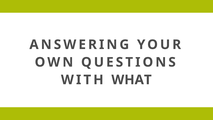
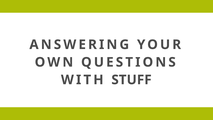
WHAT: WHAT -> STUFF (132, 80)
